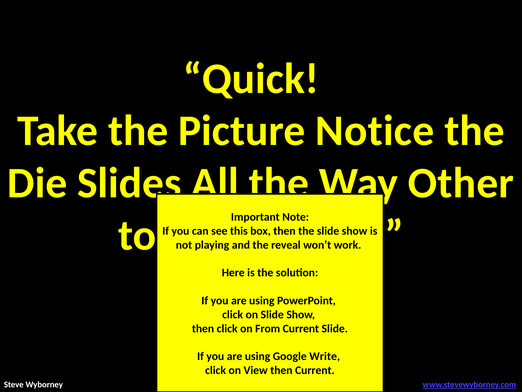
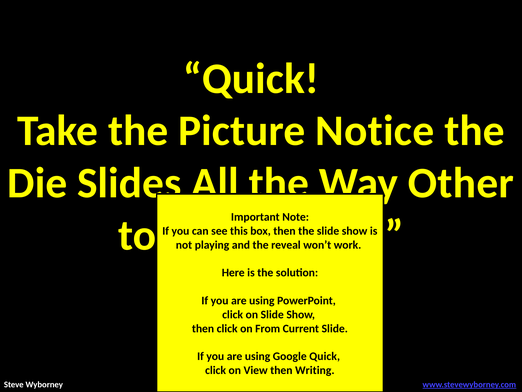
Google Write: Write -> Quick (325, 356)
then Current: Current -> Writing (315, 370)
